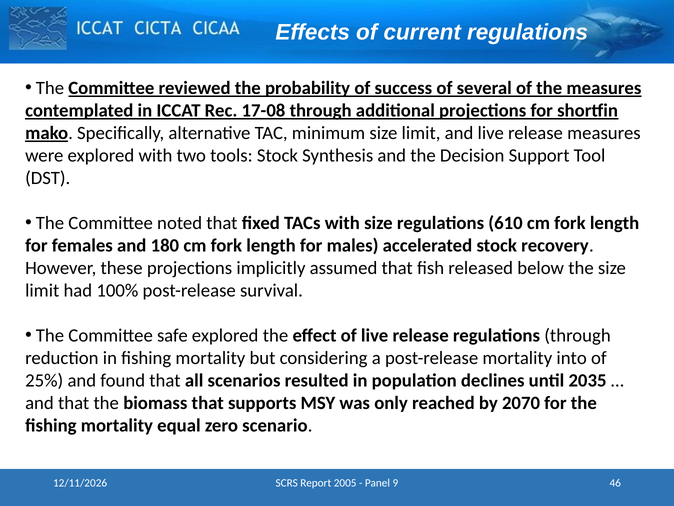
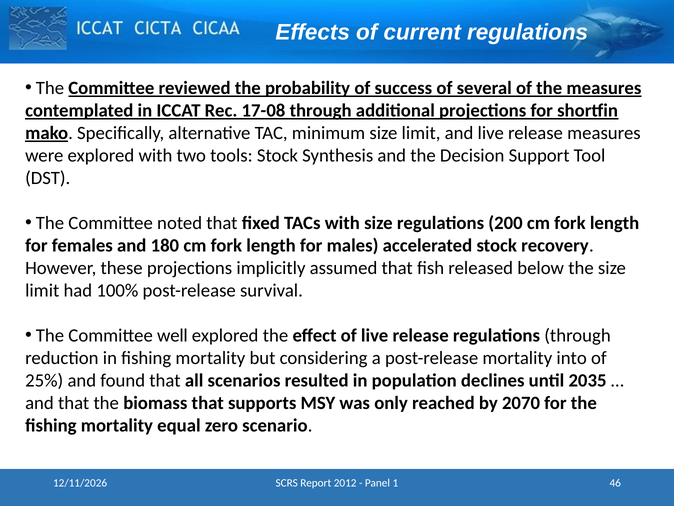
610: 610 -> 200 (505, 223)
safe: safe -> well (172, 335)
2005: 2005 -> 2012 (345, 483)
9: 9 -> 1 (395, 483)
